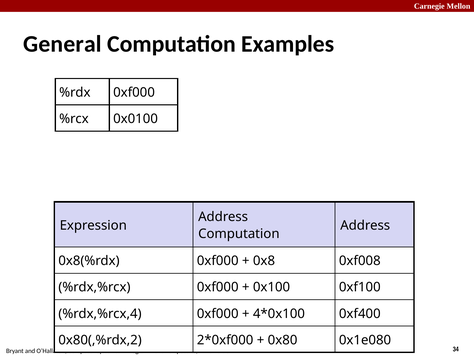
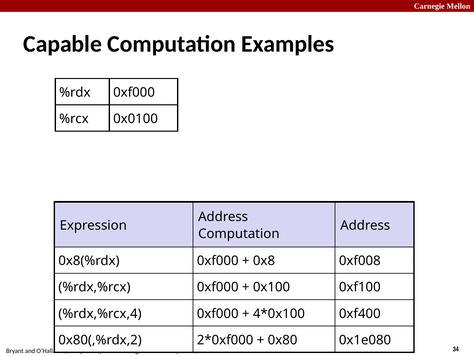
General: General -> Capable (63, 44)
